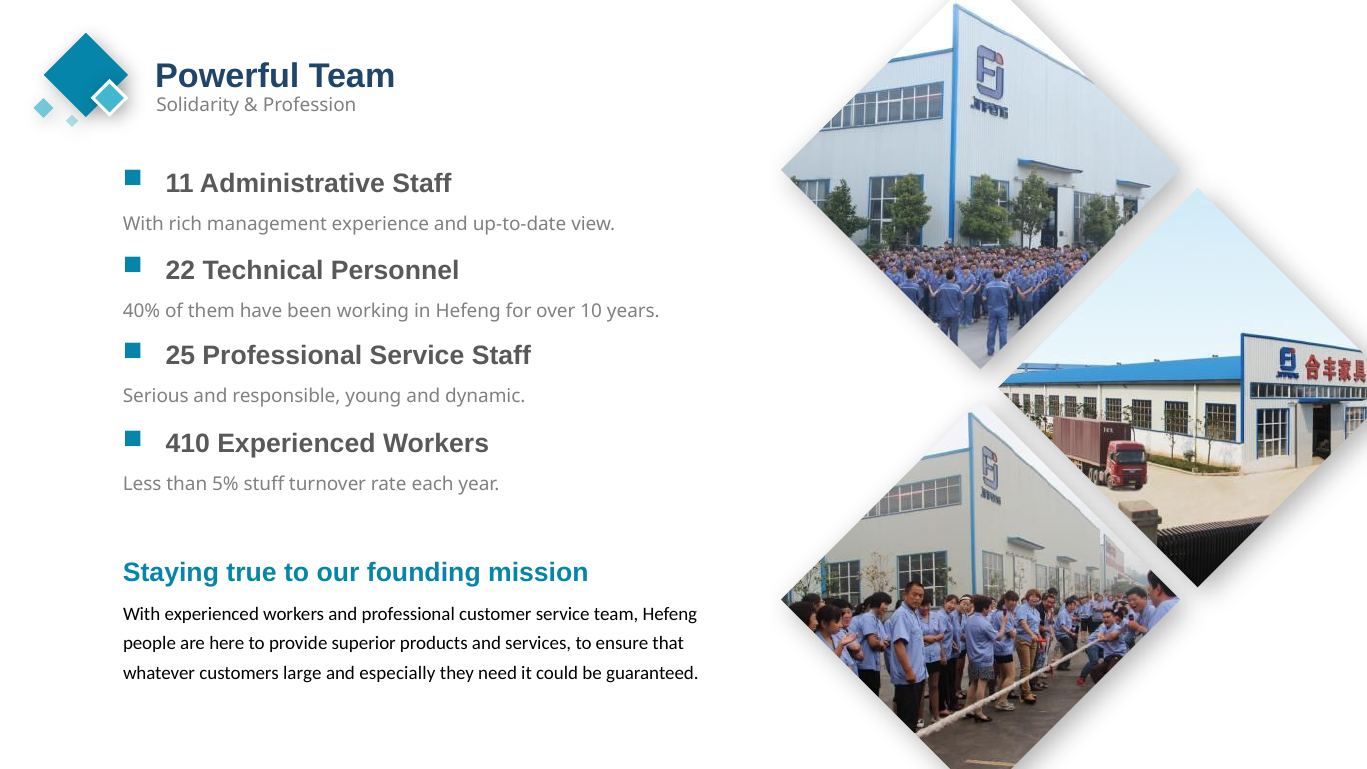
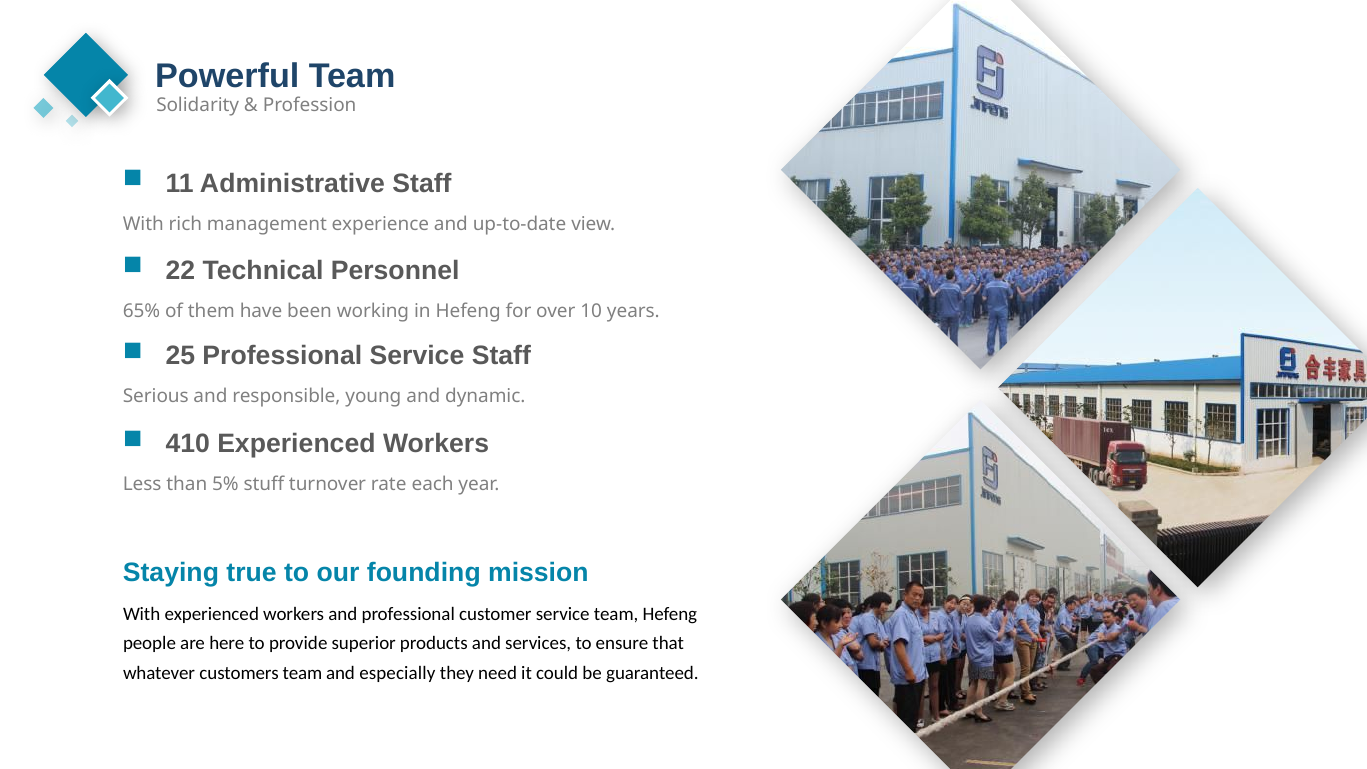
40%: 40% -> 65% (142, 311)
customers large: large -> team (302, 673)
